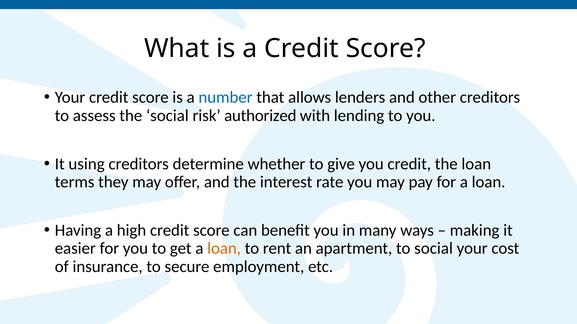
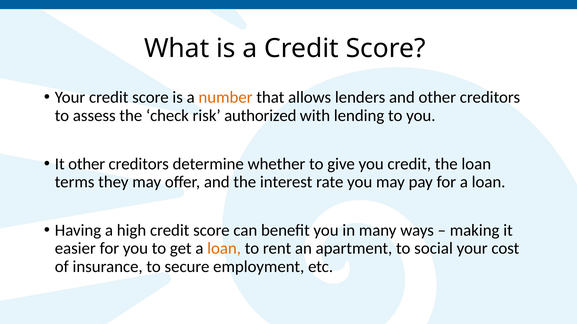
number colour: blue -> orange (226, 98)
the social: social -> check (167, 116)
It using: using -> other (87, 164)
